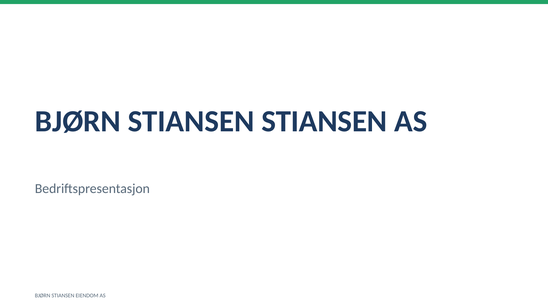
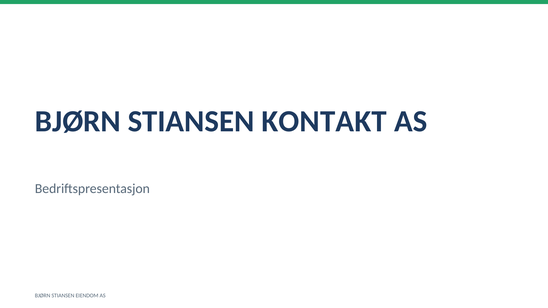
STIANSEN STIANSEN: STIANSEN -> KONTAKT (324, 122)
